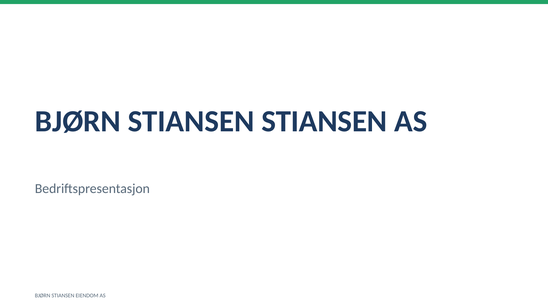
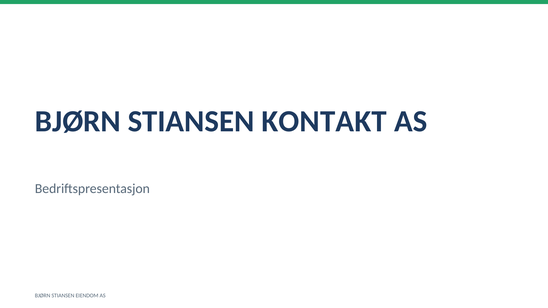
STIANSEN STIANSEN: STIANSEN -> KONTAKT (324, 122)
